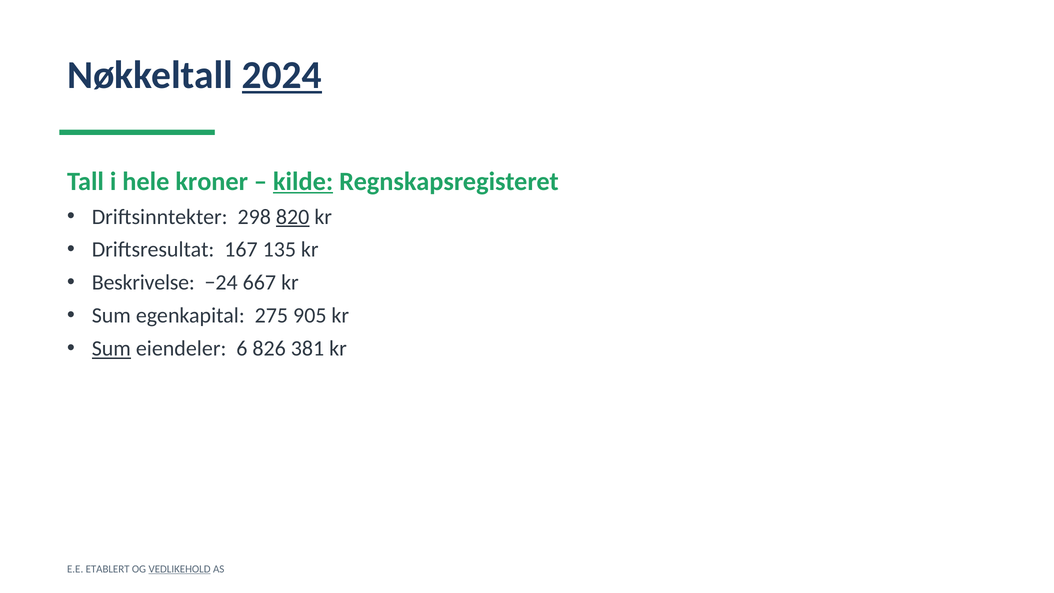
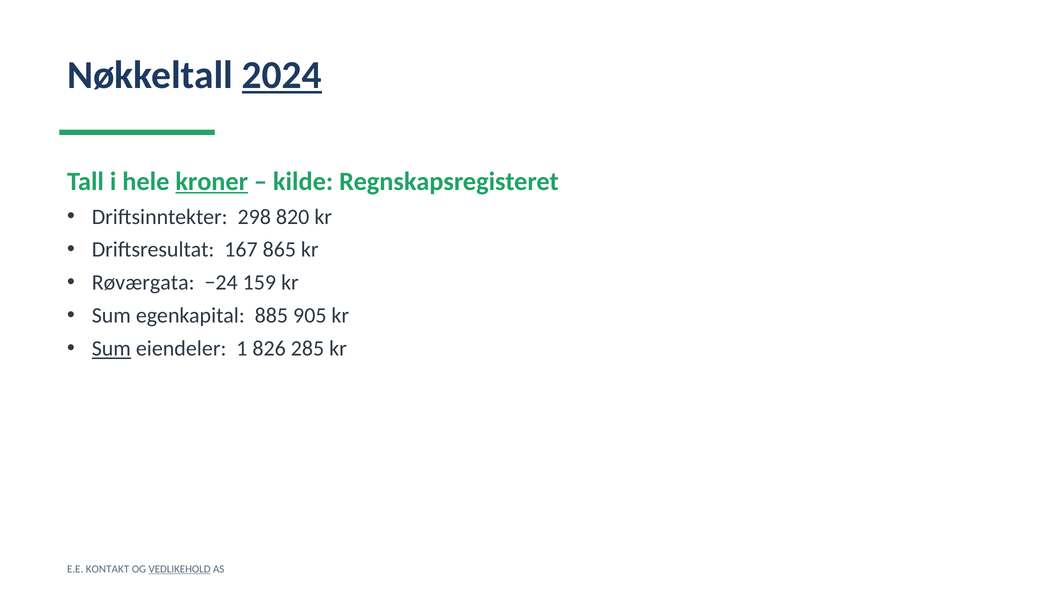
kroner underline: none -> present (212, 181)
kilde underline: present -> none (303, 181)
820 underline: present -> none (293, 217)
135: 135 -> 865 (279, 250)
Beskrivelse: Beskrivelse -> Røværgata (143, 283)
667: 667 -> 159 (259, 283)
275: 275 -> 885 (271, 316)
6: 6 -> 1 (242, 349)
381: 381 -> 285 (308, 349)
ETABLERT: ETABLERT -> KONTAKT (108, 569)
